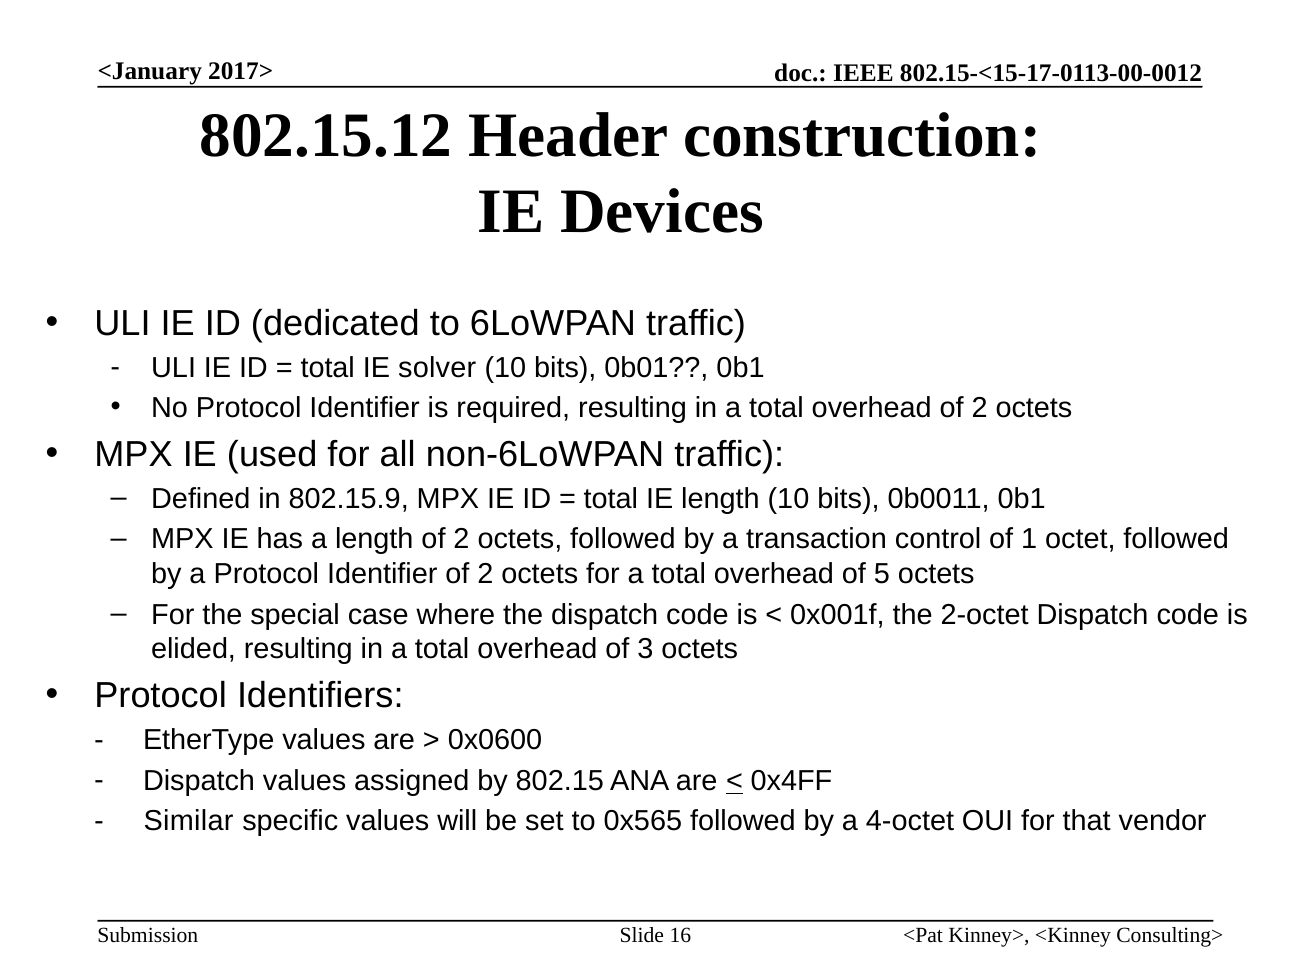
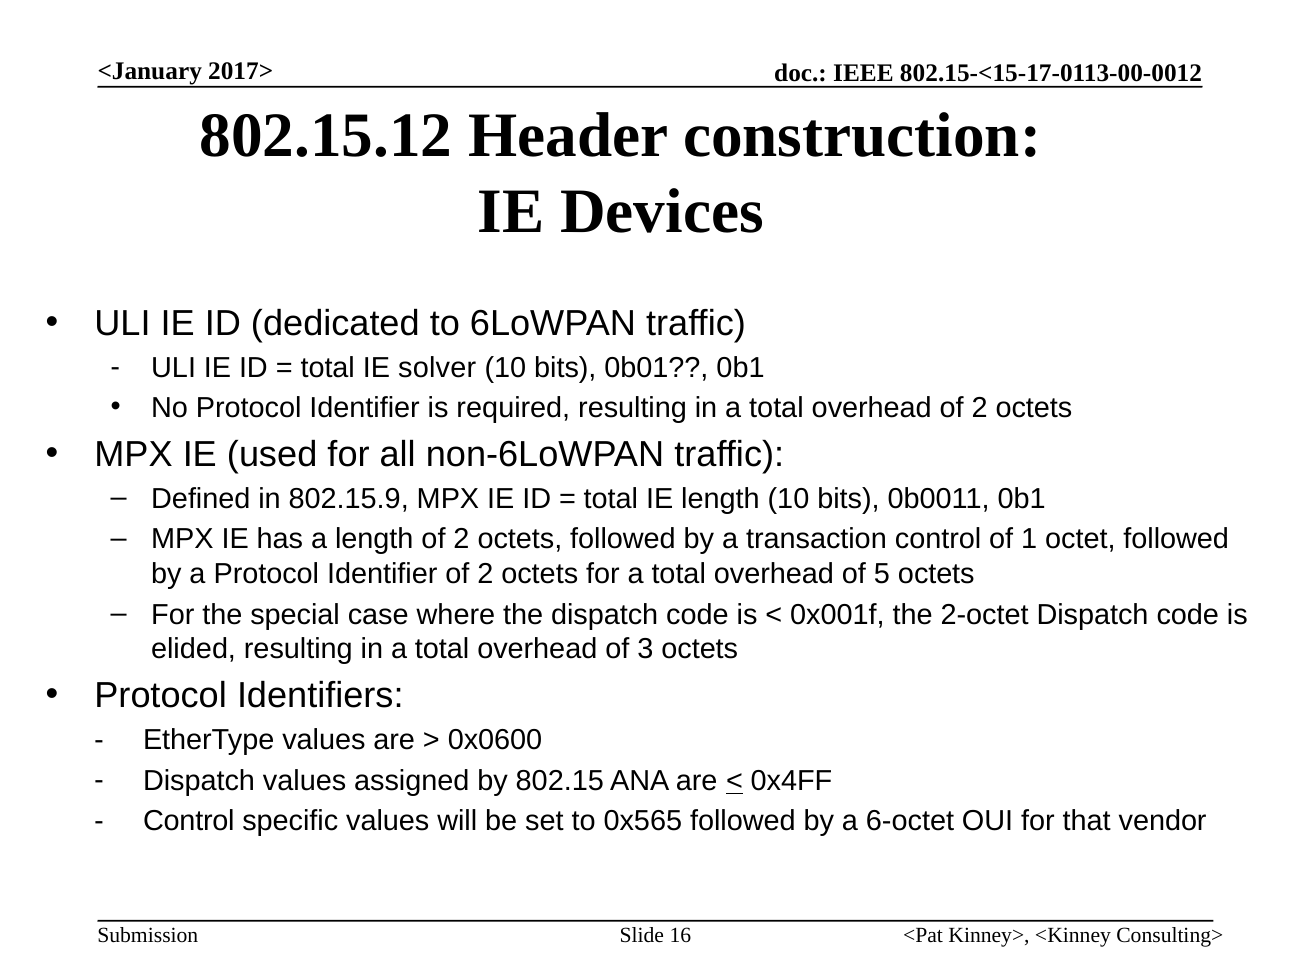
Similar: Similar -> Control (189, 821)
4-octet: 4-octet -> 6-octet (910, 821)
